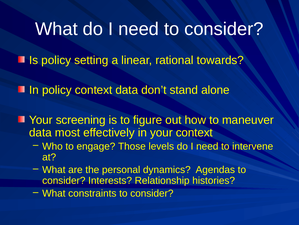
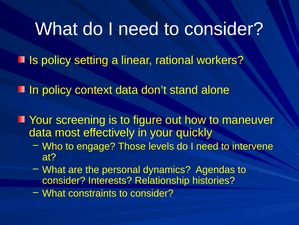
towards: towards -> workers (220, 60)
your context: context -> quickly (194, 132)
